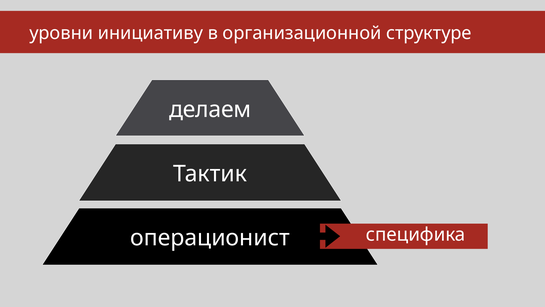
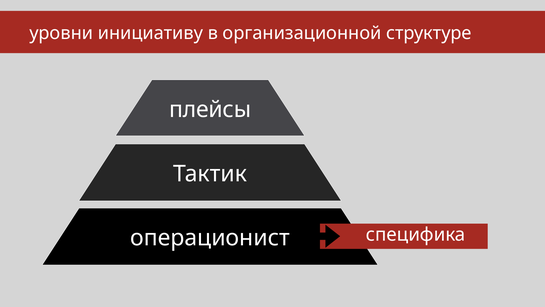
делаем: делаем -> плейсы (210, 109)
